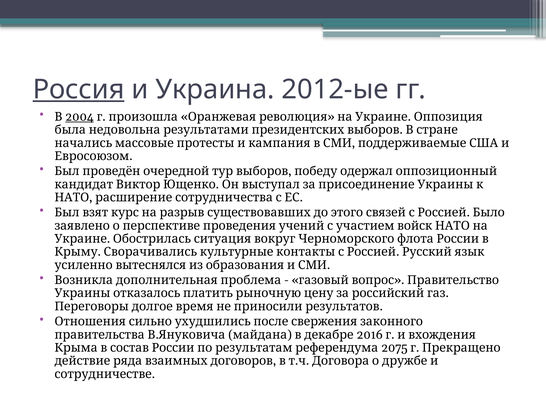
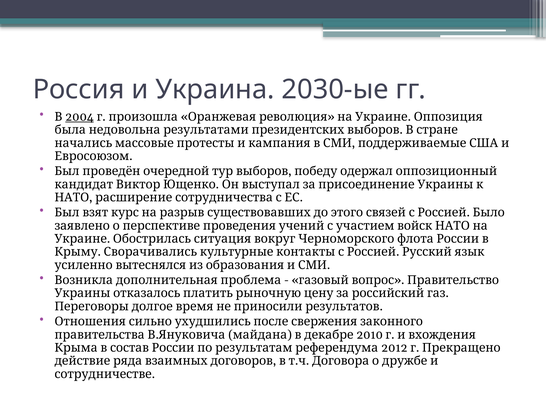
Россия underline: present -> none (79, 89)
2012-ые: 2012-ые -> 2030-ые (335, 89)
2016: 2016 -> 2010 (370, 334)
2075: 2075 -> 2012 (394, 347)
